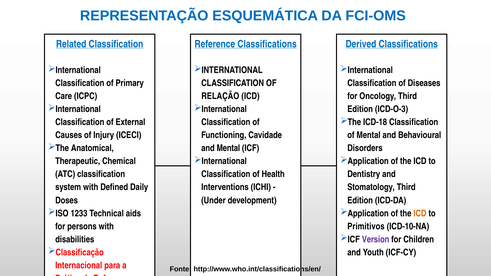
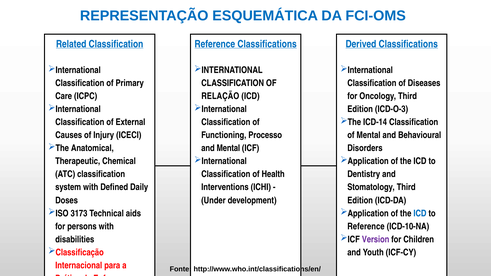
ICD-18: ICD-18 -> ICD-14 (375, 122)
Cavidade: Cavidade -> Processo (265, 135)
1233: 1233 -> 3173 (79, 213)
ICD colour: orange -> blue (420, 213)
Primitivos: Primitivos -> Reference (366, 226)
